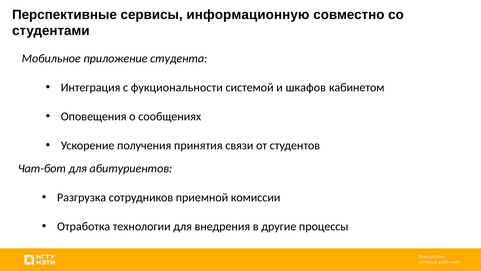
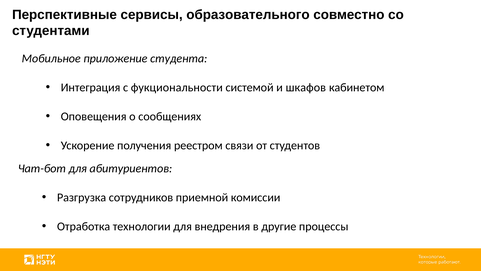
информационную: информационную -> образовательного (248, 15)
принятия: принятия -> реестром (198, 145)
